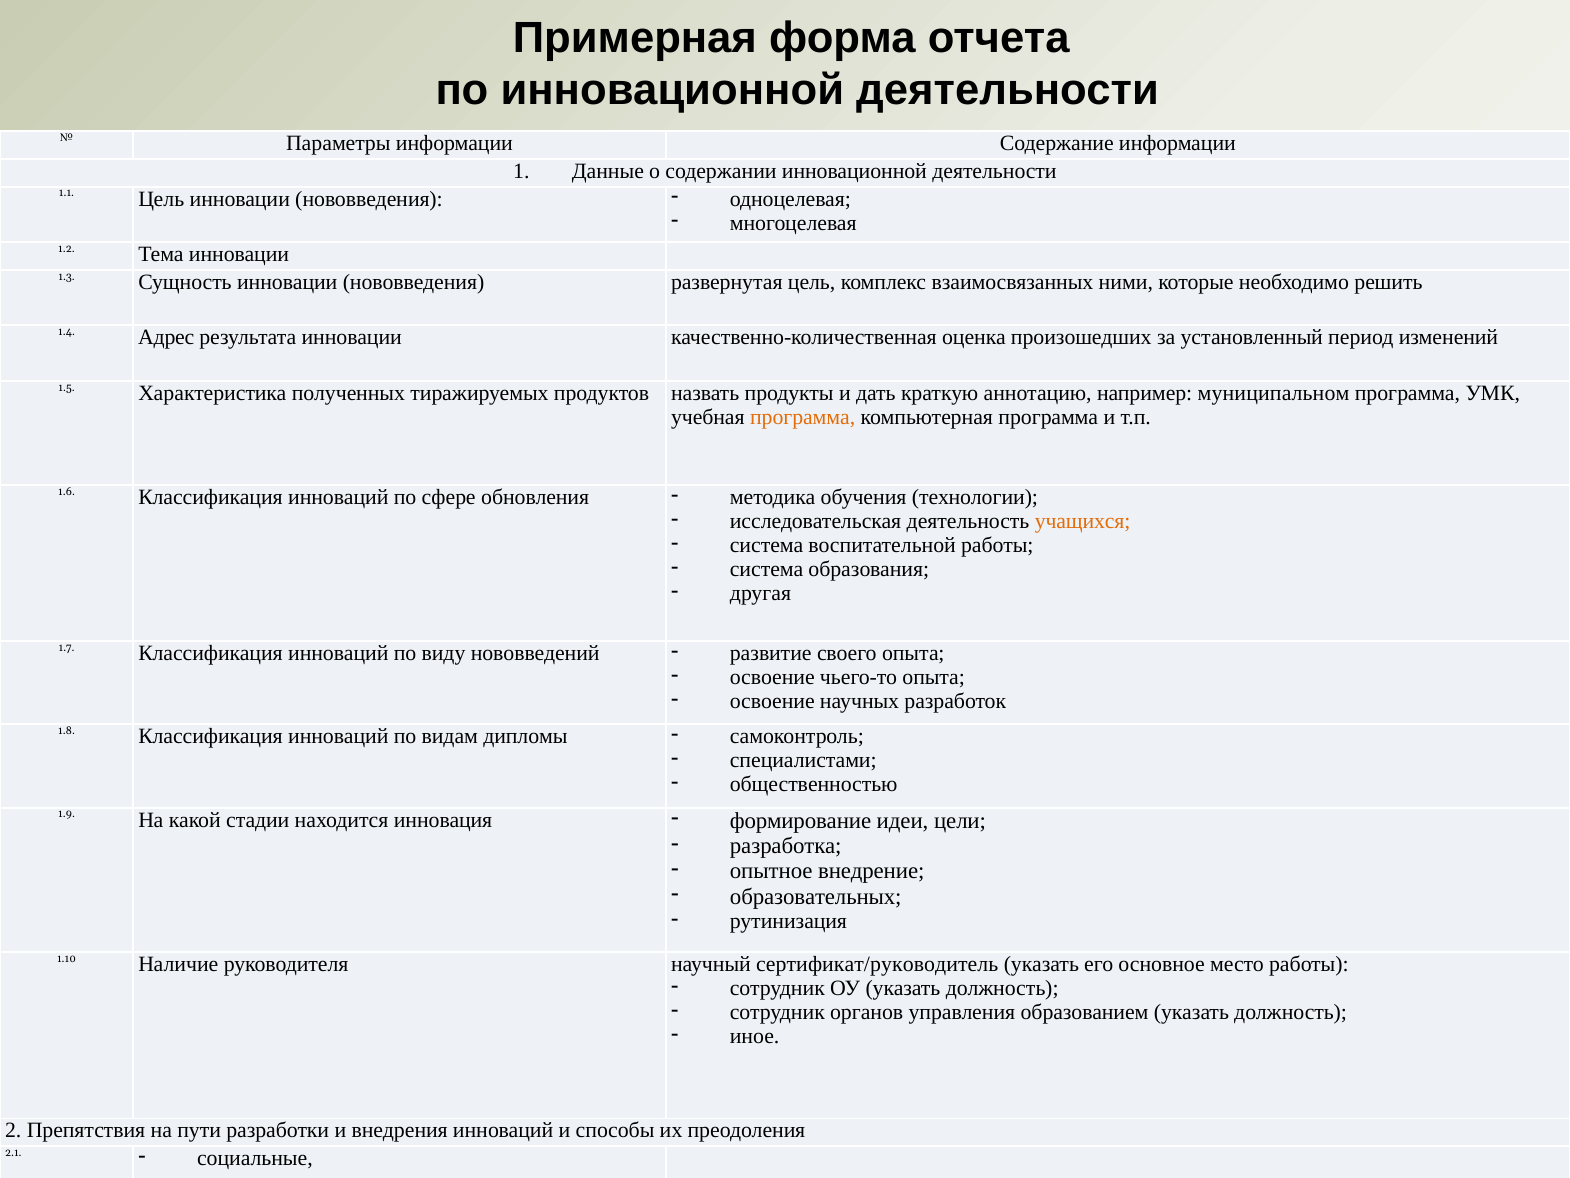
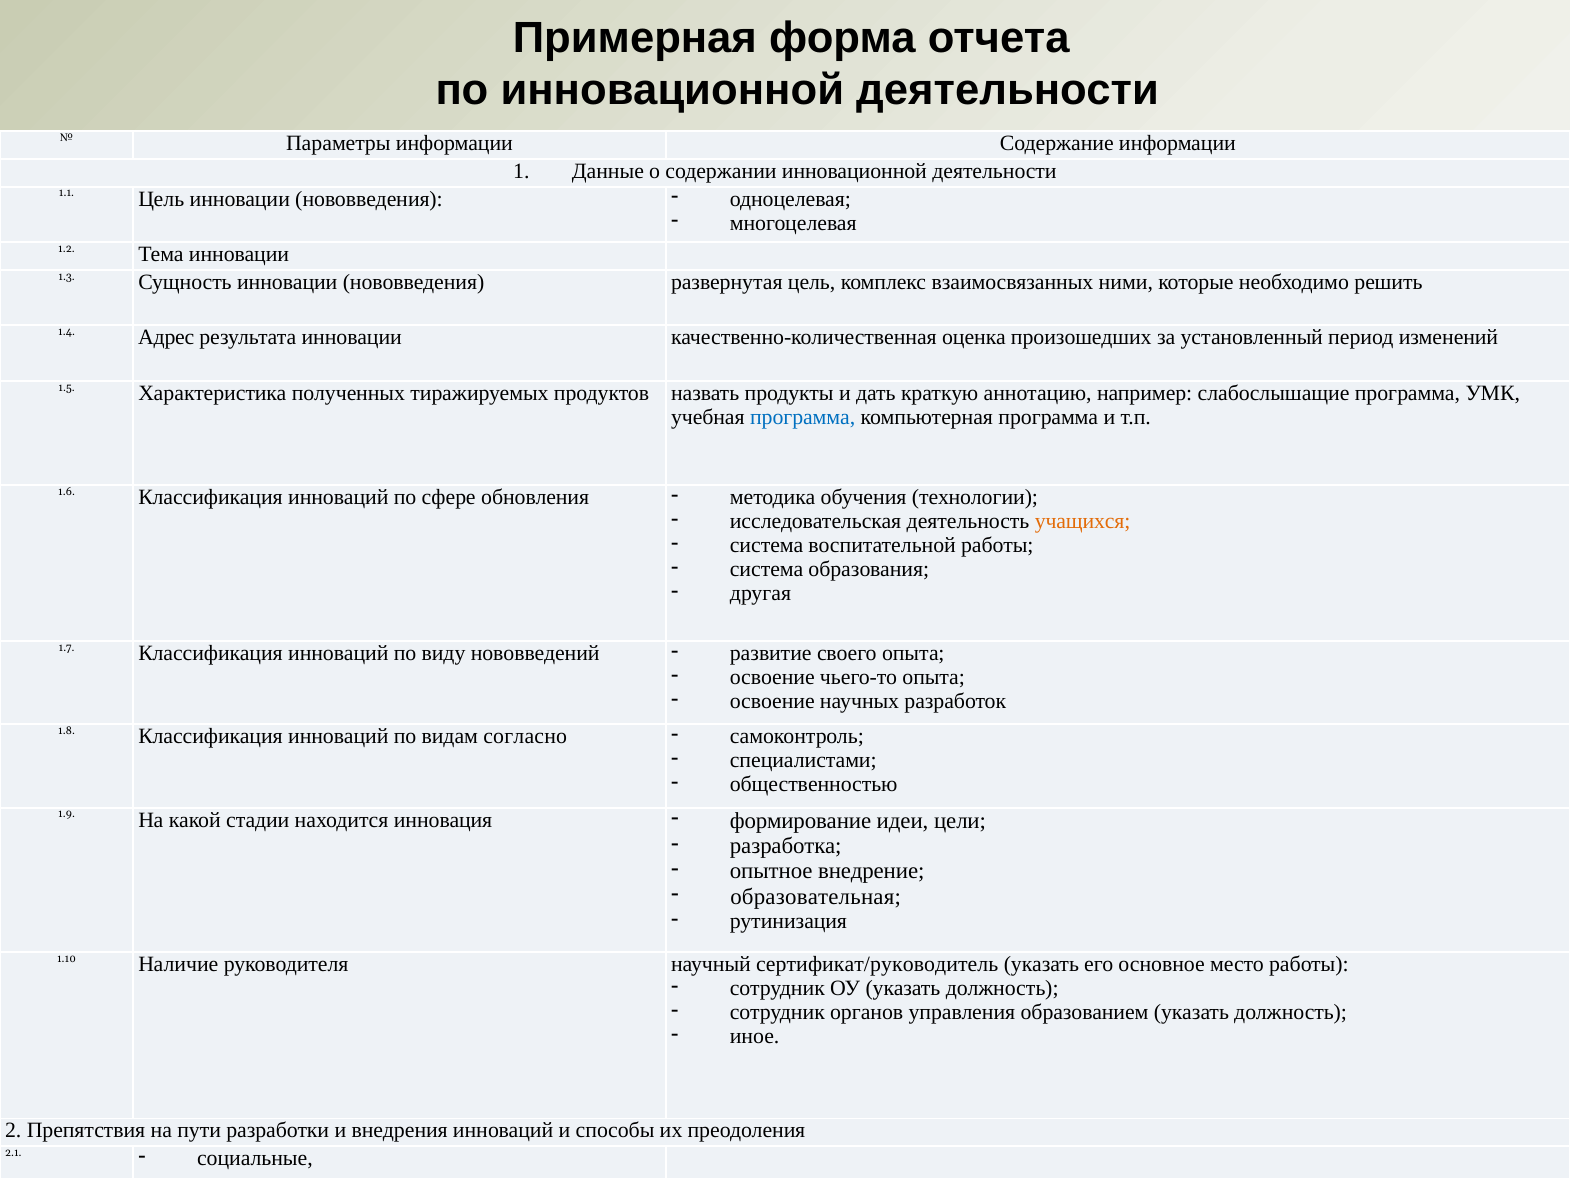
муниципальном: муниципальном -> слабослышащие (1274, 393)
программа colour: orange -> blue (803, 417)
дипломы: дипломы -> согласно (525, 736)
образовательных: образовательных -> образовательная (816, 896)
